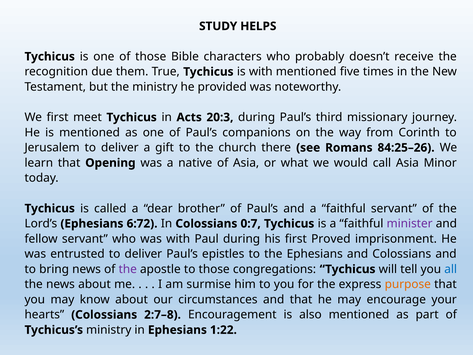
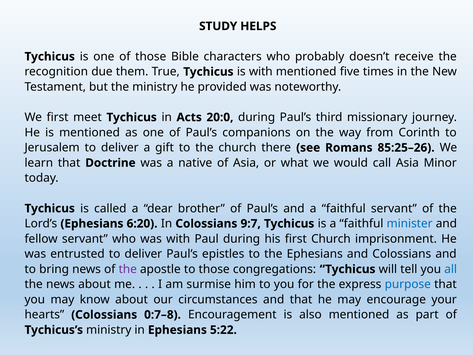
20:3: 20:3 -> 20:0 (220, 117)
84:25–26: 84:25–26 -> 85:25–26 (406, 148)
Opening: Opening -> Doctrine (110, 163)
6:72: 6:72 -> 6:20 (142, 223)
0:7: 0:7 -> 9:7 (251, 223)
minister colour: purple -> blue (410, 223)
first Proved: Proved -> Church (331, 239)
purpose colour: orange -> blue (408, 284)
2:7–8: 2:7–8 -> 0:7–8 (163, 315)
1:22: 1:22 -> 5:22 (223, 330)
